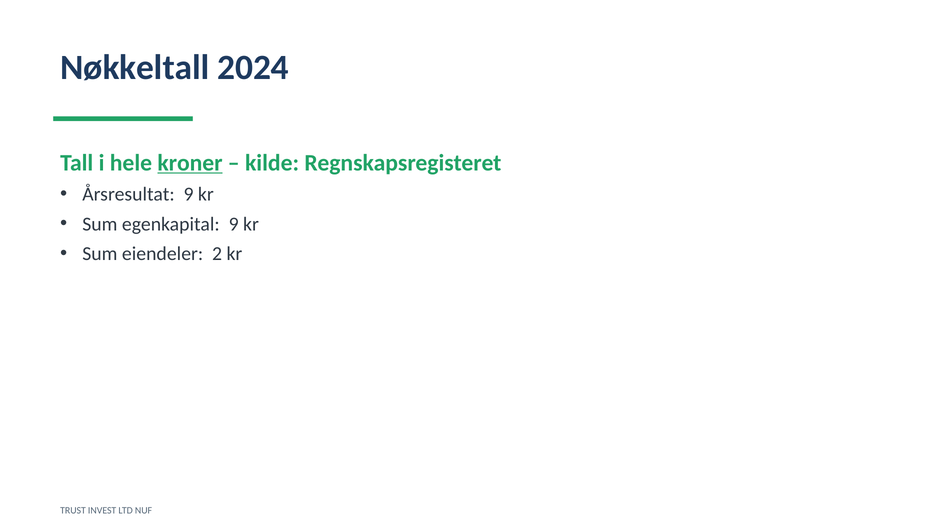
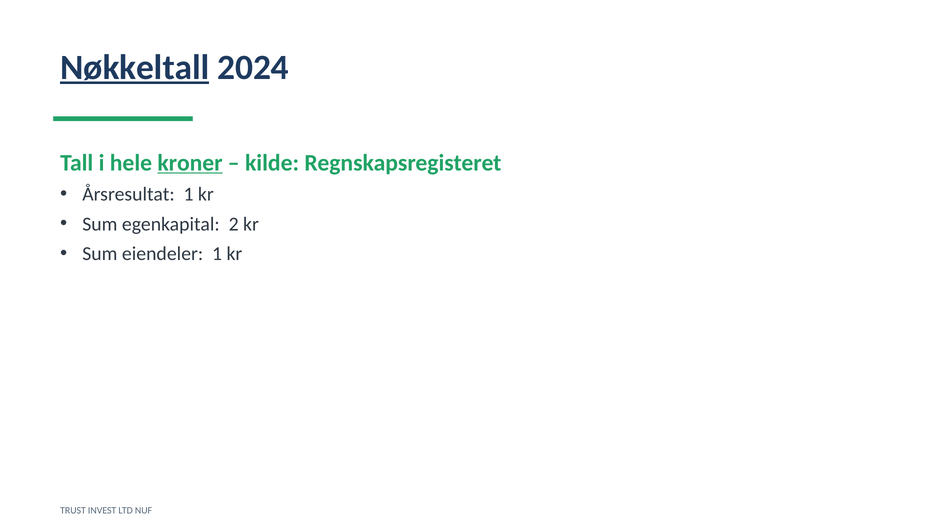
Nøkkeltall underline: none -> present (135, 68)
Årsresultat 9: 9 -> 1 (189, 195)
egenkapital 9: 9 -> 2 (234, 224)
eiendeler 2: 2 -> 1 (217, 254)
